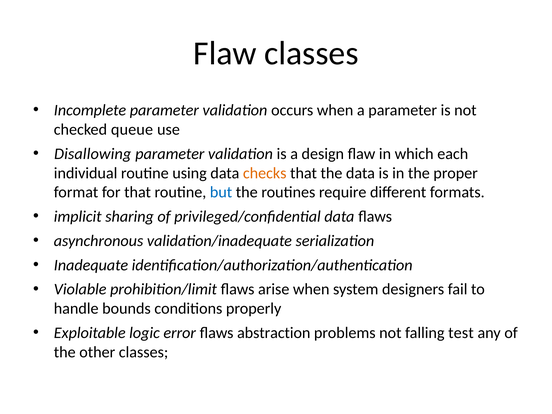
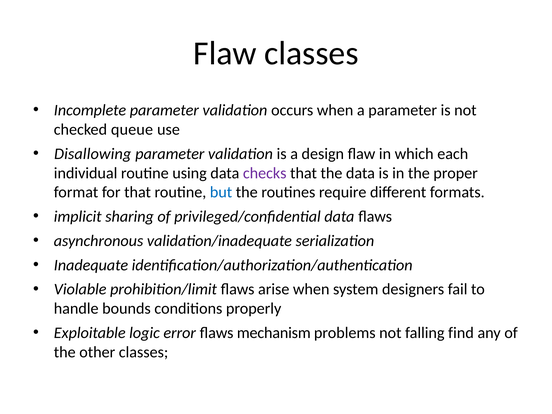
checks colour: orange -> purple (265, 173)
abstraction: abstraction -> mechanism (274, 333)
test: test -> find (461, 333)
